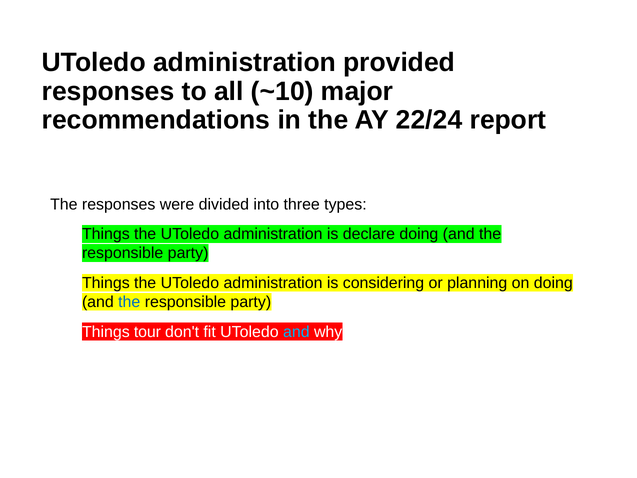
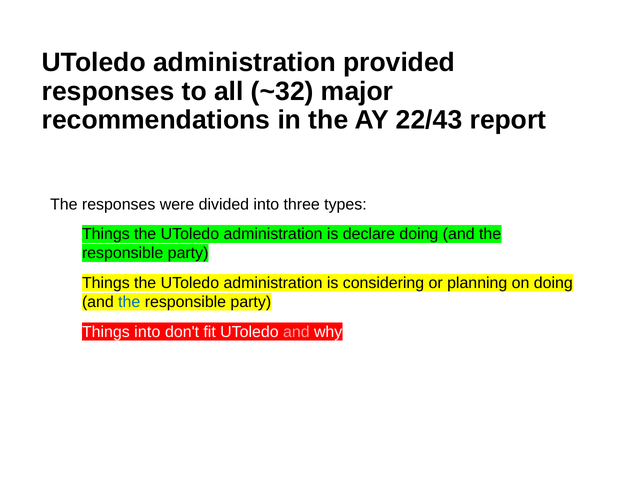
~10: ~10 -> ~32 (282, 91)
22/24: 22/24 -> 22/43 (429, 120)
Things tour: tour -> into (147, 332)
and colour: light blue -> pink (296, 332)
